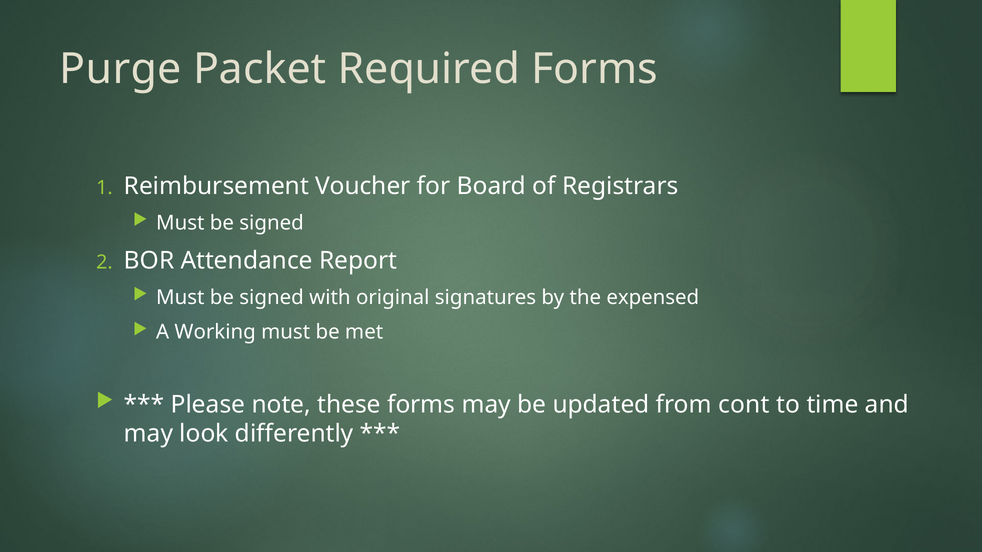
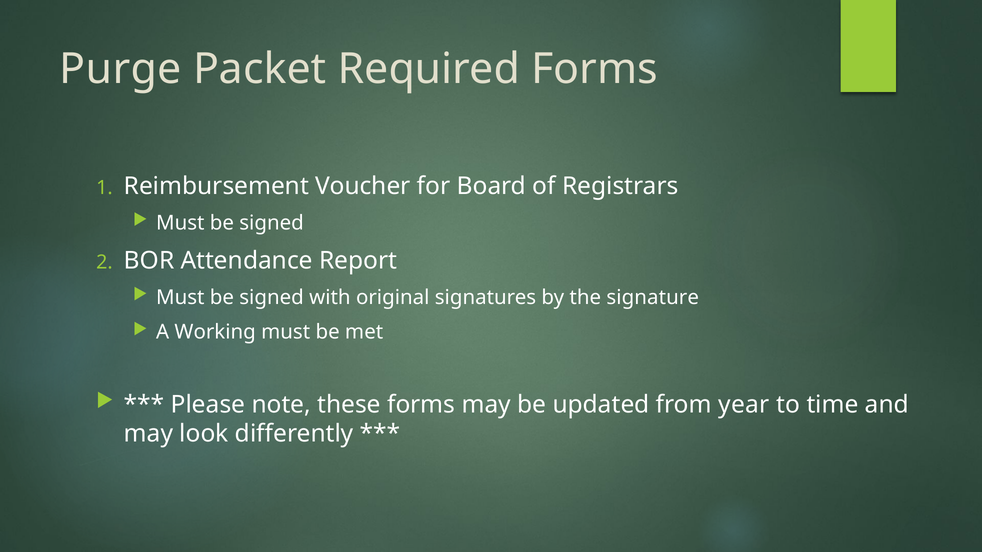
expensed: expensed -> signature (653, 298)
cont: cont -> year (744, 405)
